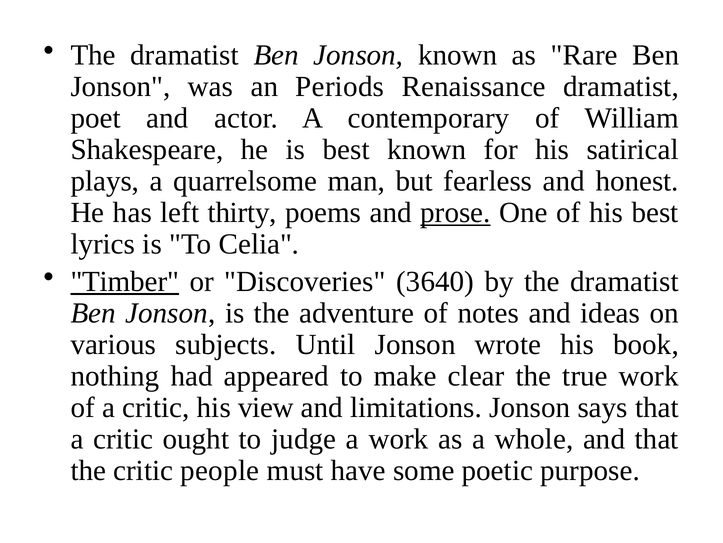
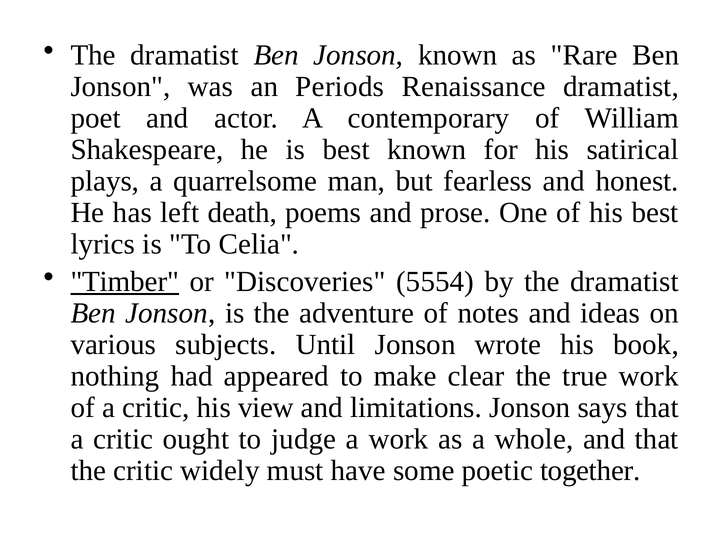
thirty: thirty -> death (242, 212)
prose underline: present -> none (455, 212)
3640: 3640 -> 5554 (435, 281)
people: people -> widely (220, 470)
purpose: purpose -> together (590, 470)
